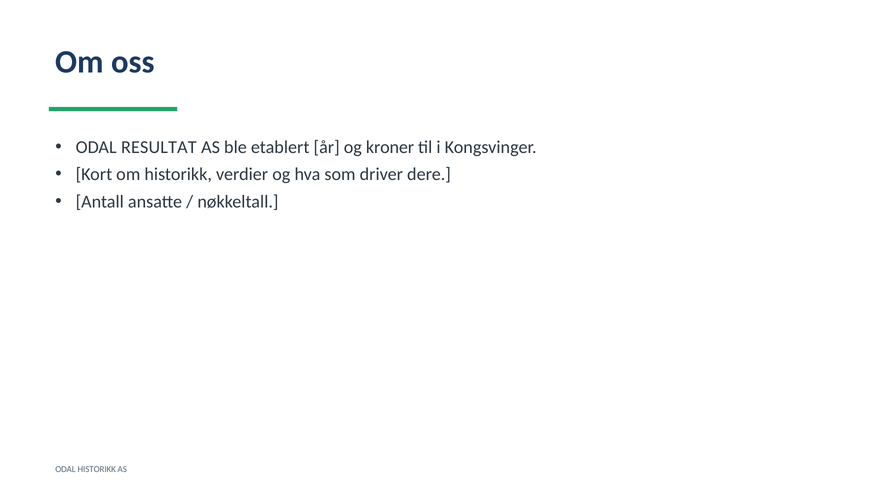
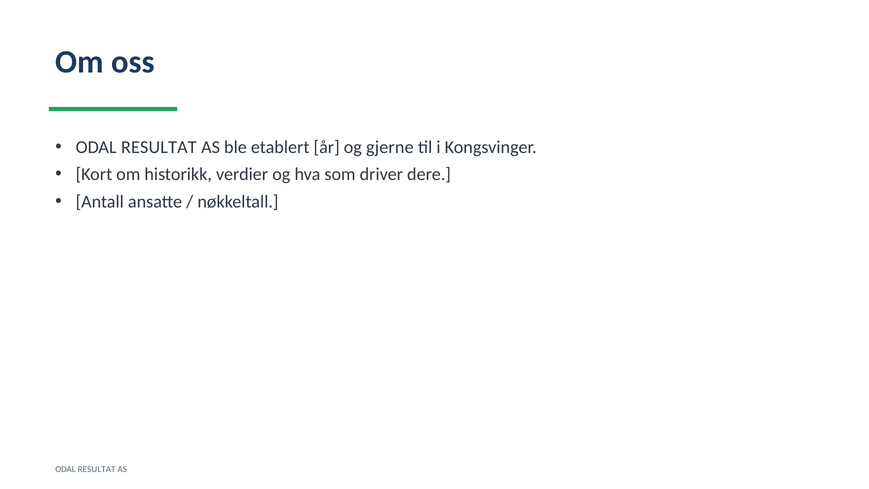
kroner: kroner -> gjerne (390, 147)
HISTORIKK: HISTORIKK -> RESULTAT (97, 469)
